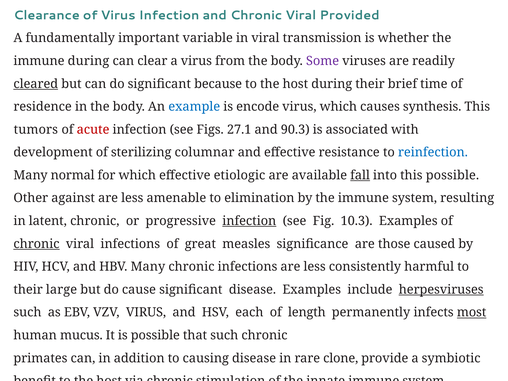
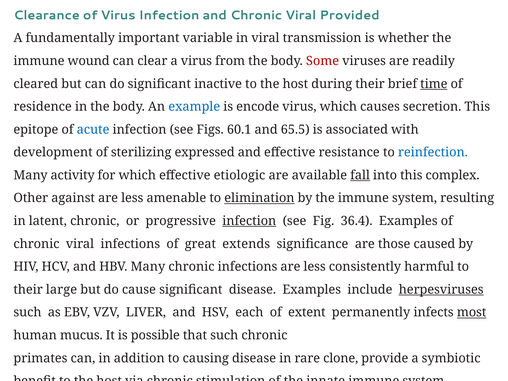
immune during: during -> wound (89, 61)
Some colour: purple -> red (323, 61)
cleared underline: present -> none (36, 84)
because: because -> inactive (218, 84)
time underline: none -> present (434, 84)
synthesis: synthesis -> secretion (432, 107)
tumors: tumors -> epitope (36, 130)
acute colour: red -> blue (93, 130)
27.1: 27.1 -> 60.1 (239, 130)
90.3: 90.3 -> 65.5 (295, 130)
columnar: columnar -> expressed (205, 152)
normal: normal -> activity (73, 175)
this possible: possible -> complex (453, 175)
elimination underline: none -> present (259, 198)
10.3: 10.3 -> 36.4 (357, 221)
chronic underline: present -> none (37, 244)
measles: measles -> extends (246, 244)
VZV VIRUS: VIRUS -> LIVER (146, 312)
length: length -> extent (307, 312)
